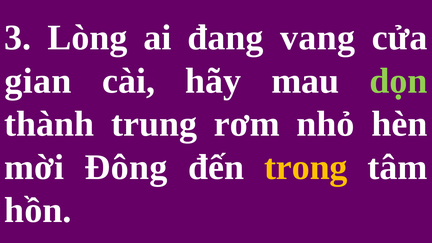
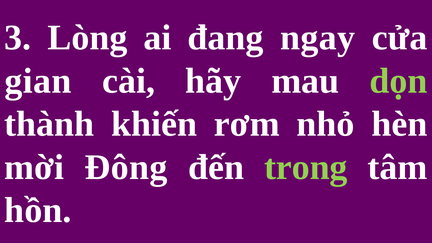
vang: vang -> ngay (318, 38)
trung: trung -> khiến (154, 124)
trong colour: yellow -> light green (306, 167)
